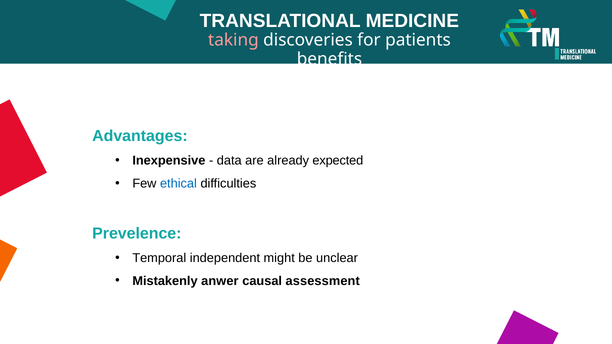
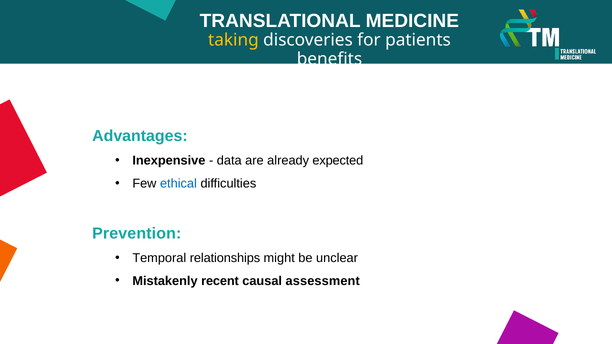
taking colour: pink -> yellow (233, 40)
Prevelence: Prevelence -> Prevention (137, 234)
independent: independent -> relationships (225, 258)
anwer: anwer -> recent (220, 281)
